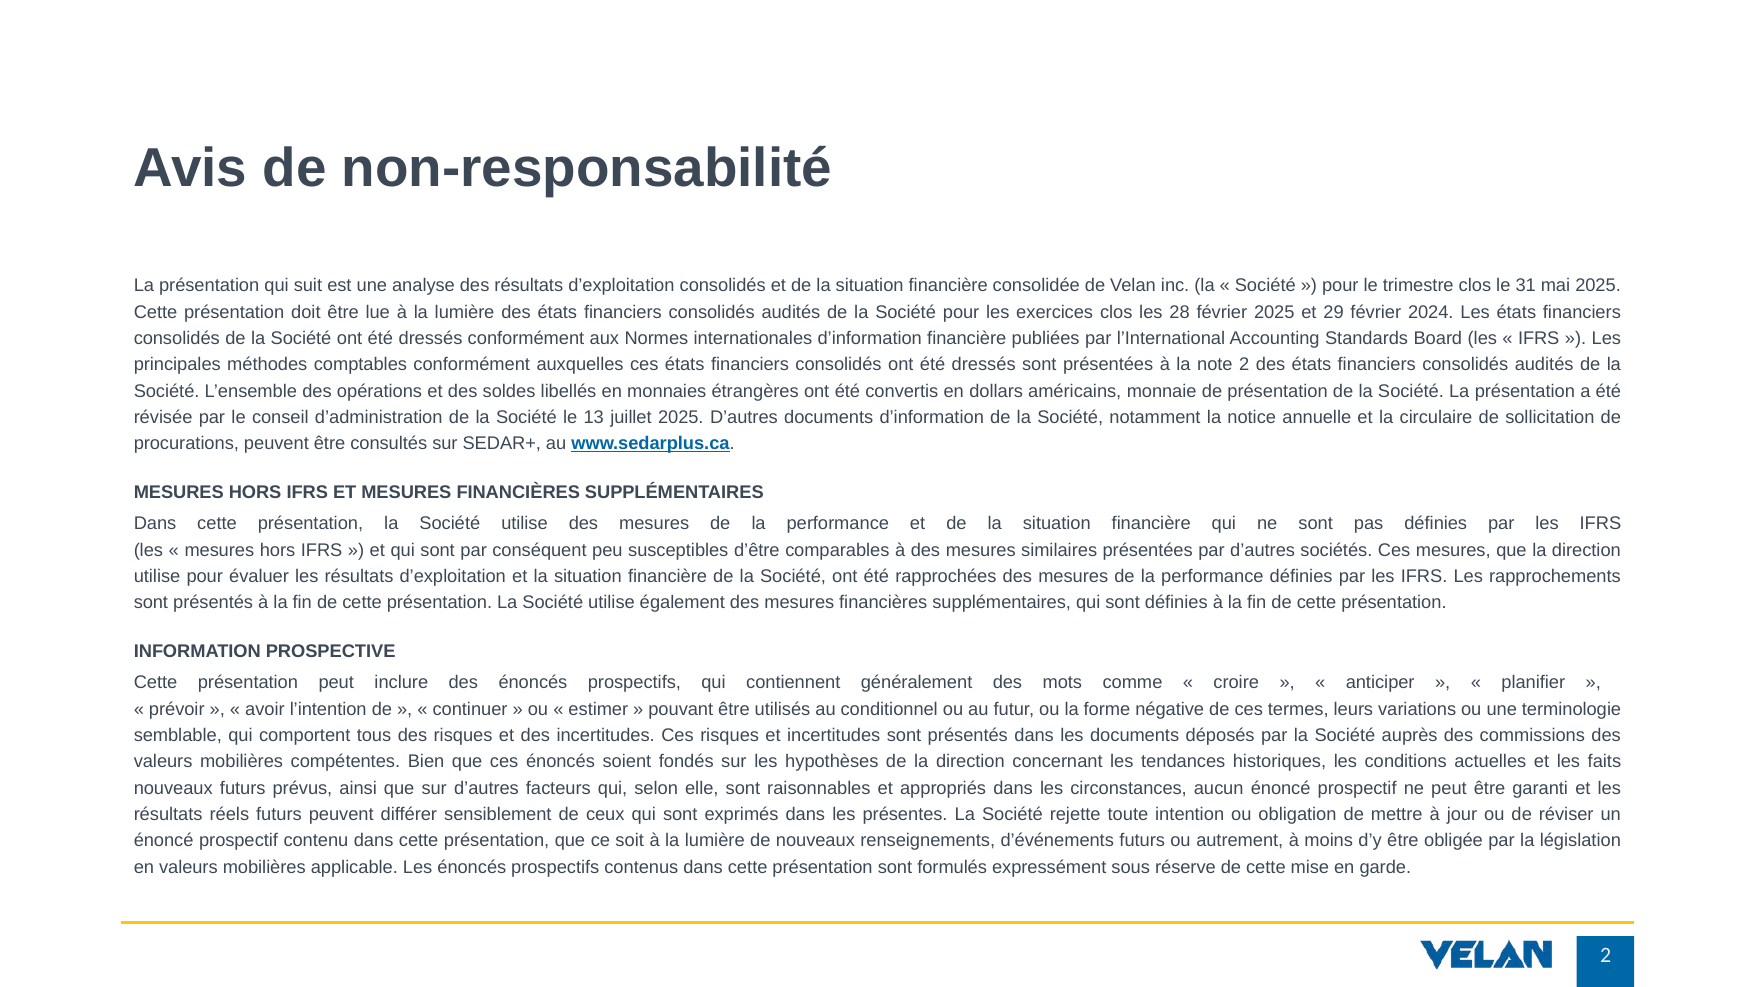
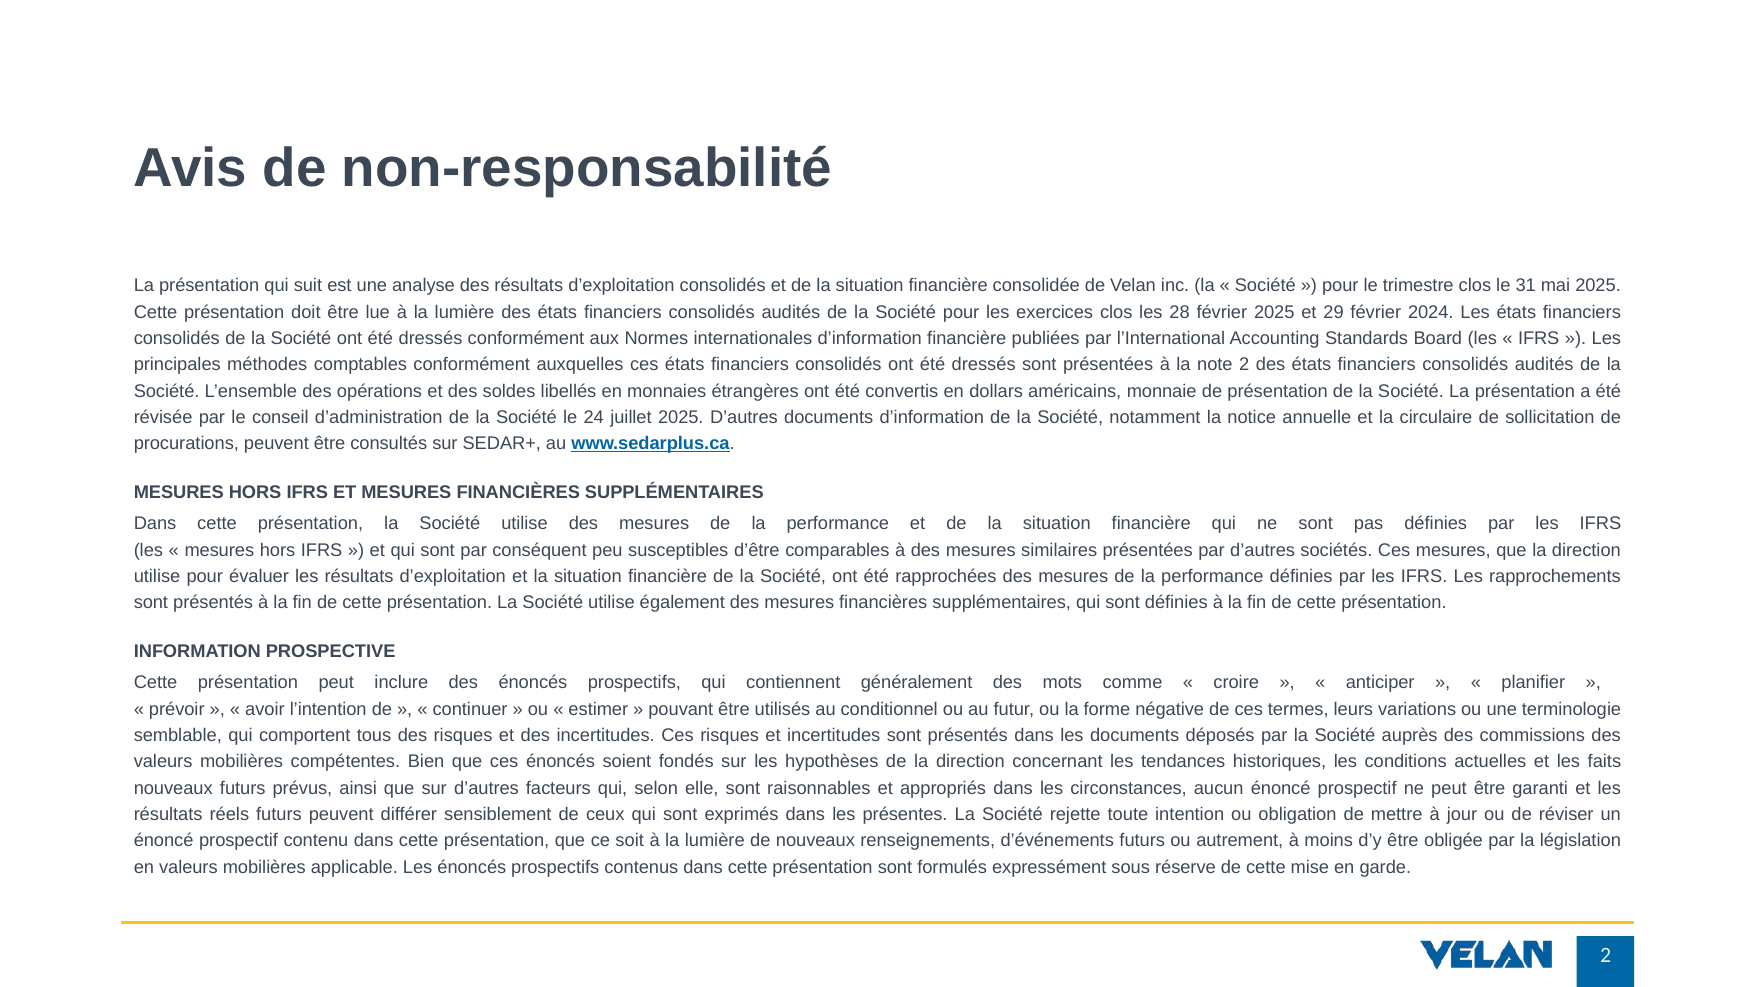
13: 13 -> 24 (594, 418)
